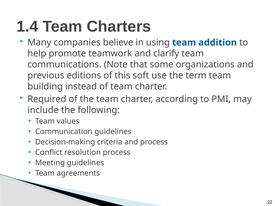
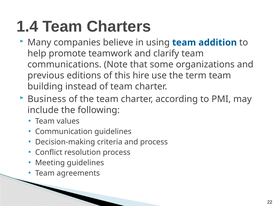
soft: soft -> hire (141, 76)
Required: Required -> Business (47, 99)
